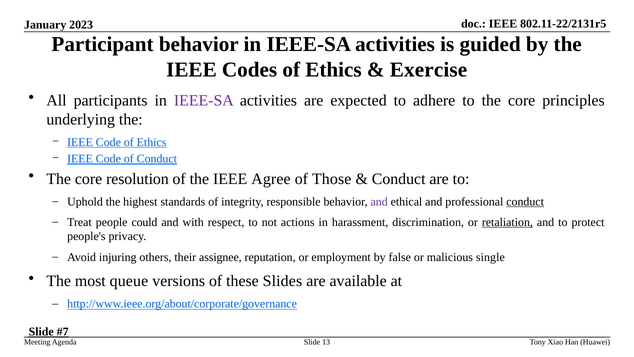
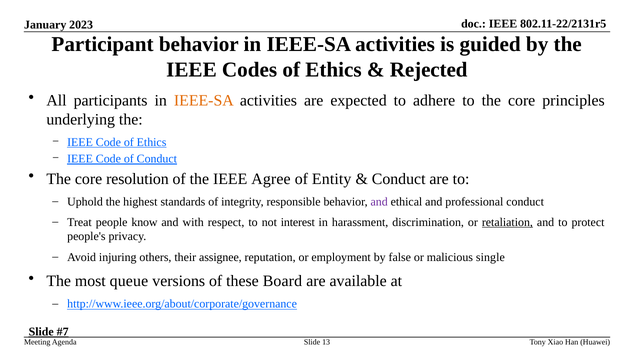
Exercise: Exercise -> Rejected (429, 70)
IEEE-SA colour: purple -> orange (204, 100)
Those: Those -> Entity (332, 179)
conduct underline: present -> none (525, 201)
could: could -> know (144, 222)
actions: actions -> interest (298, 222)
Slides: Slides -> Board (282, 281)
